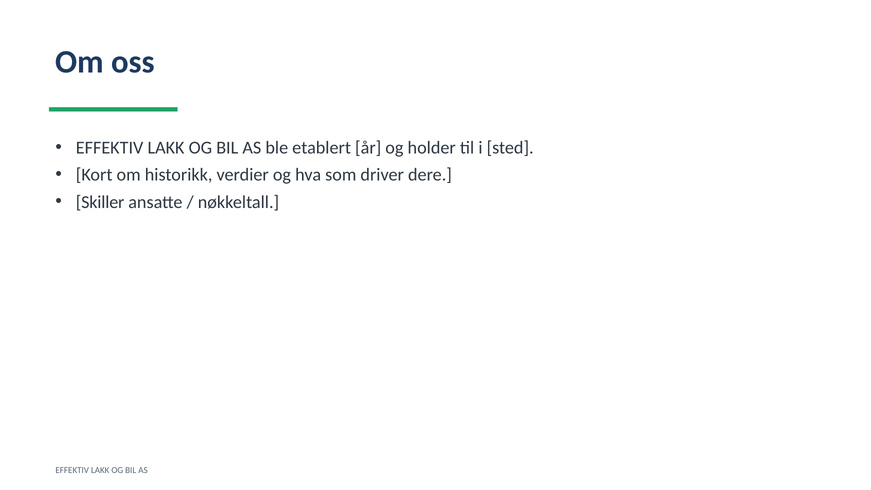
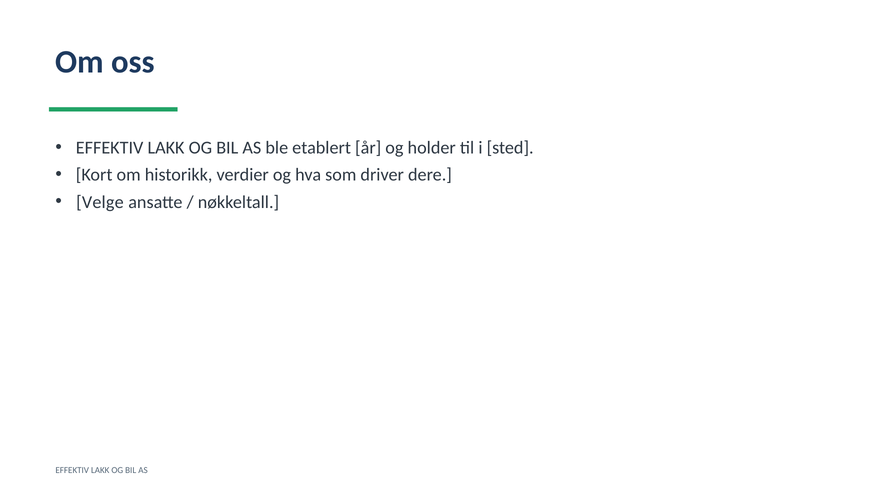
Skiller: Skiller -> Velge (100, 202)
